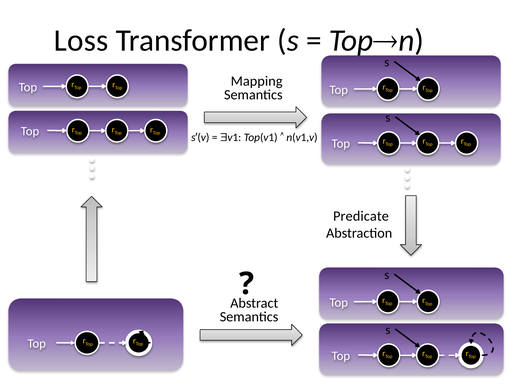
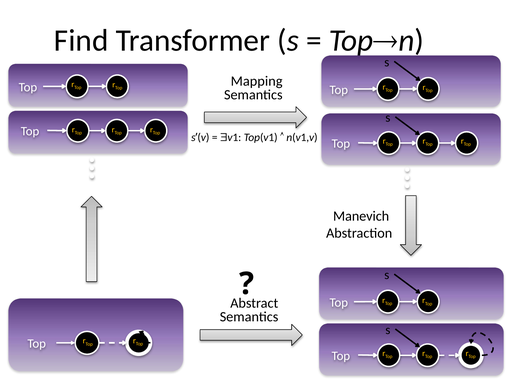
Loss: Loss -> Find (81, 41)
Predicate: Predicate -> Manevich (361, 216)
